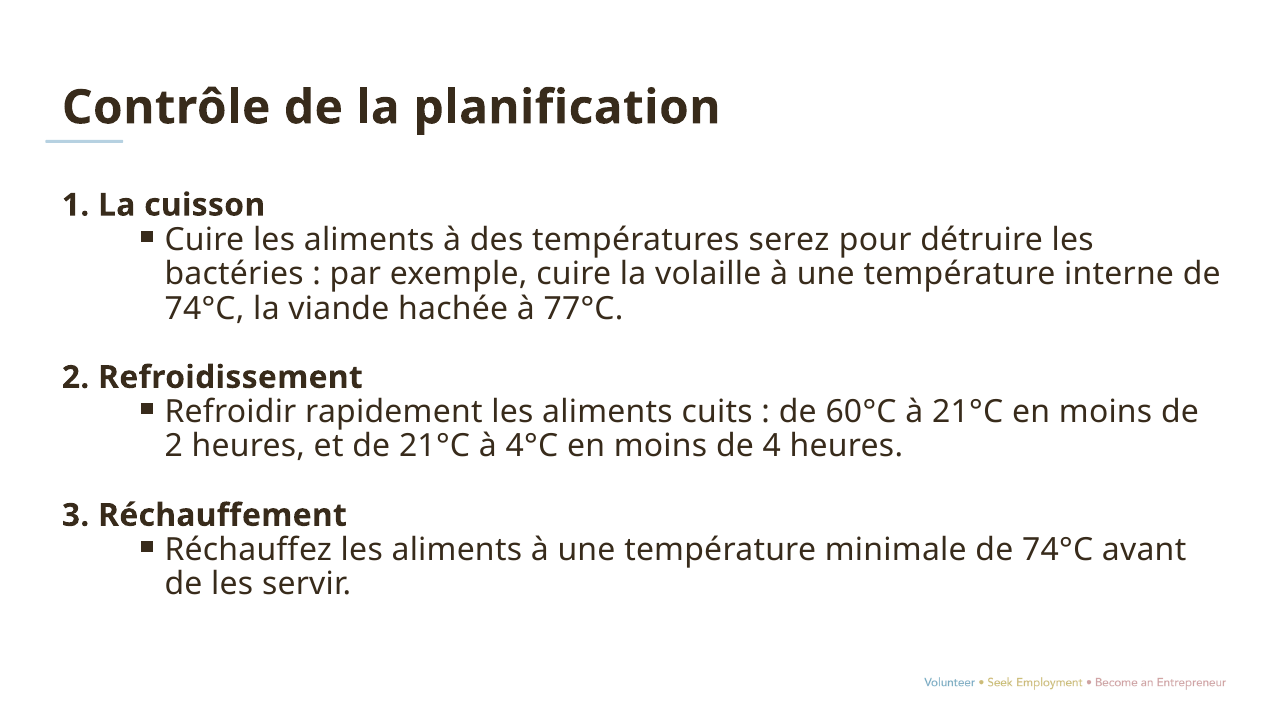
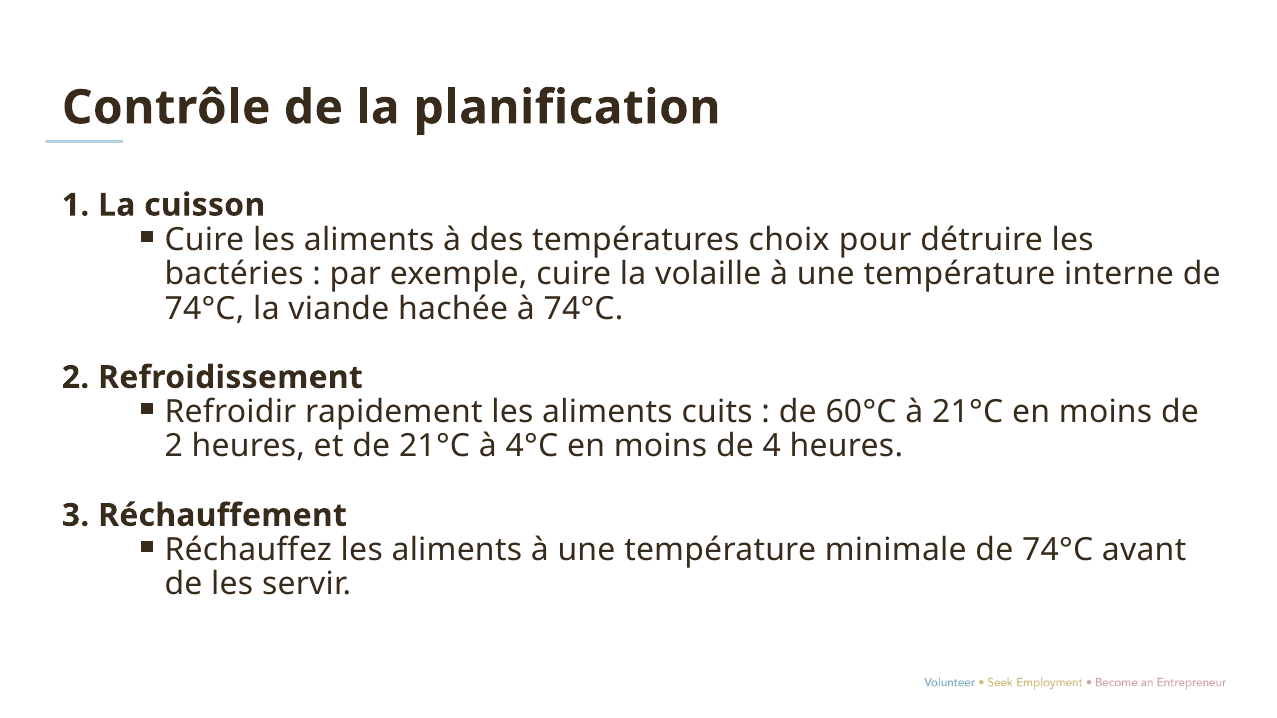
serez: serez -> choix (789, 240)
à 77°C: 77°C -> 74°C (584, 309)
